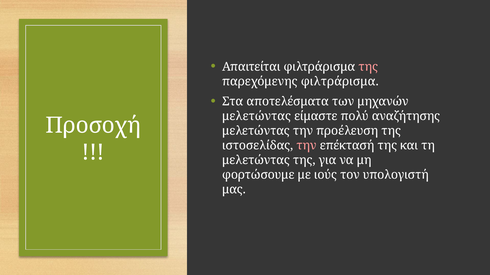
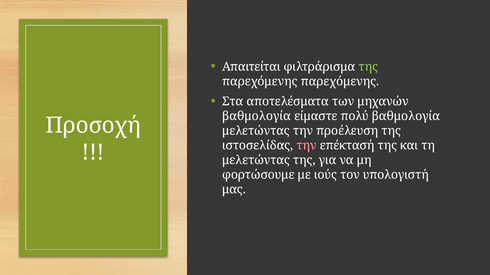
της colour: pink -> light green (368, 67)
παρεχόμενης φιλτράρισμα: φιλτράρισμα -> παρεχόμενης (340, 82)
μελετώντας: μελετώντας -> βαθμολογία (257, 116)
πολύ αναζήτησης: αναζήτησης -> βαθμολογία (406, 116)
